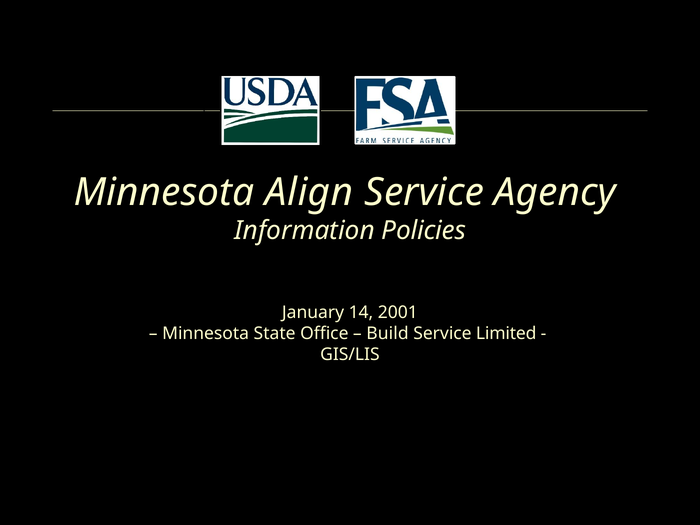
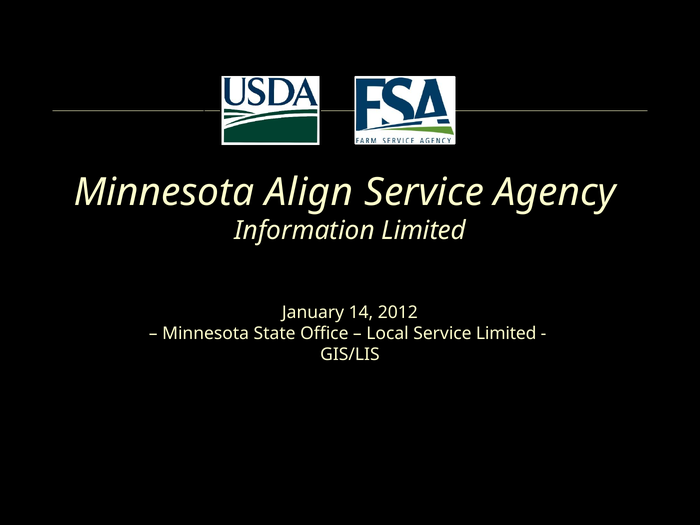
Information Policies: Policies -> Limited (424, 231)
2001: 2001 -> 2012 (398, 313)
Build: Build -> Local (388, 334)
